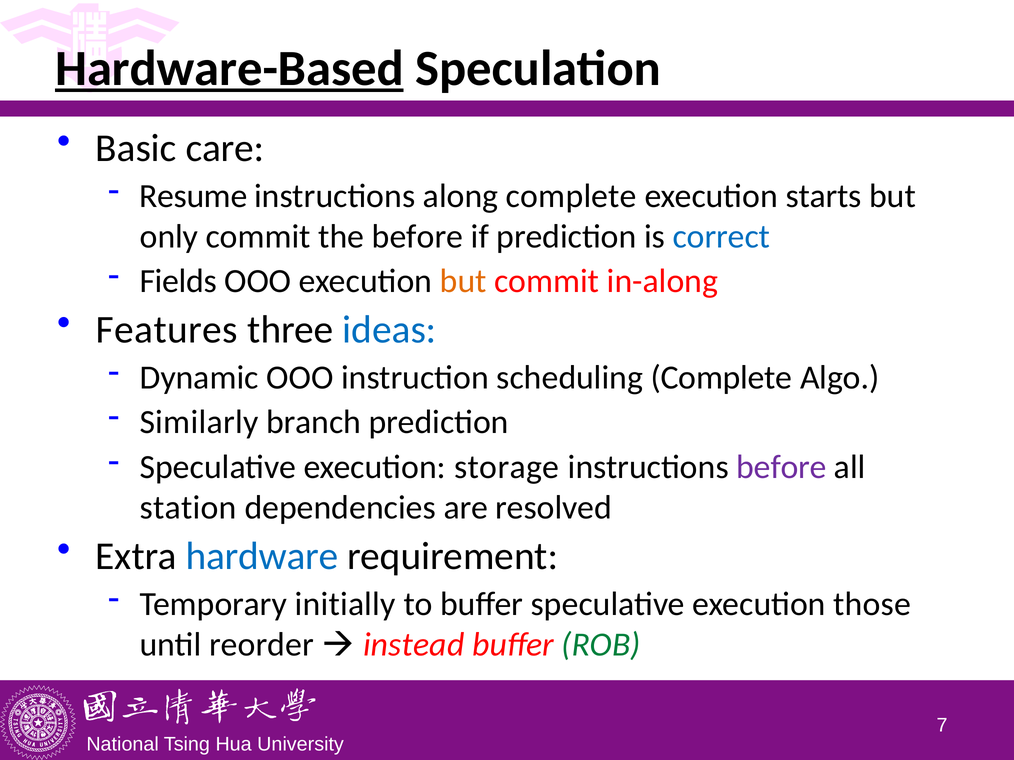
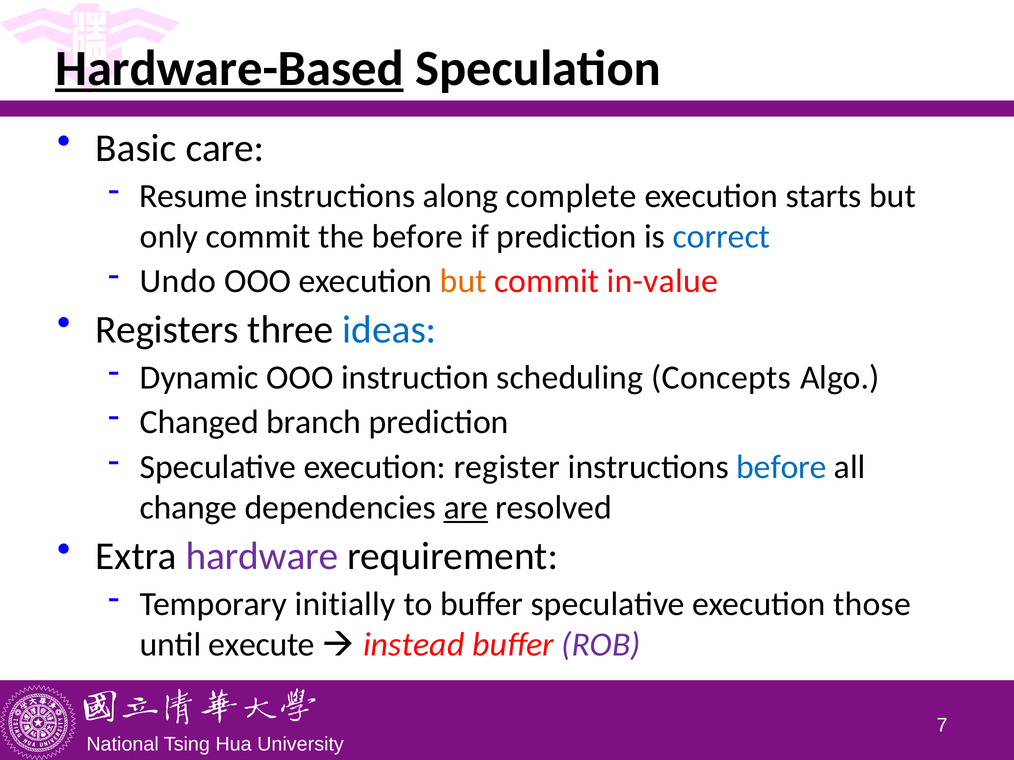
Fields: Fields -> Undo (178, 281)
in-along: in-along -> in-value (662, 281)
Features: Features -> Registers (167, 330)
scheduling Complete: Complete -> Concepts (721, 378)
Similarly: Similarly -> Changed (199, 423)
storage: storage -> register (507, 467)
before colour: purple -> blue (781, 467)
station: station -> change (188, 508)
are underline: none -> present (466, 508)
hardware colour: blue -> purple (262, 556)
reorder: reorder -> execute (262, 645)
ROB colour: green -> purple (601, 645)
